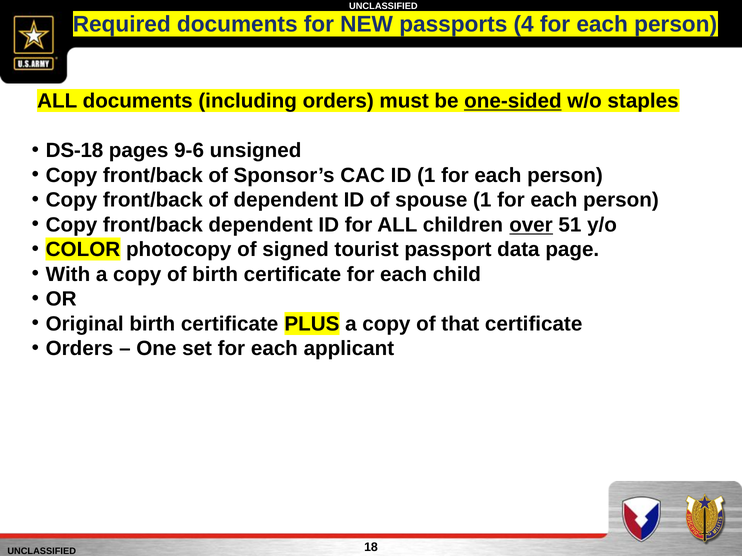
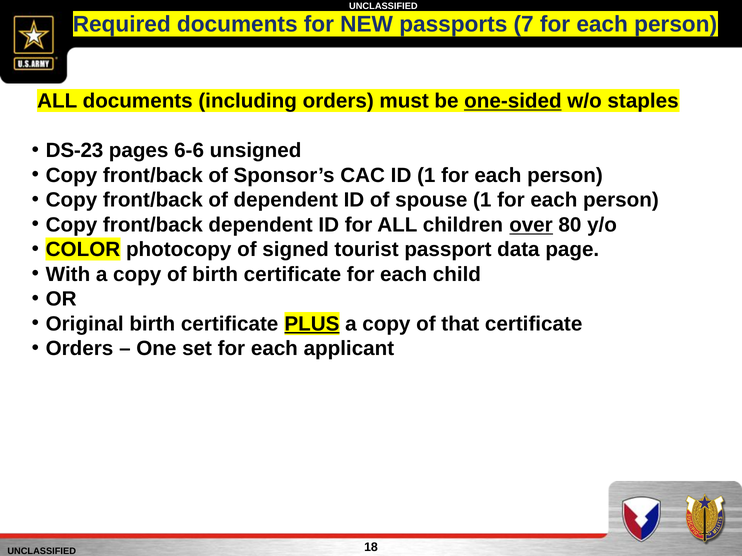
4: 4 -> 7 (524, 24)
DS-18: DS-18 -> DS-23 (75, 151)
9-6: 9-6 -> 6-6 (189, 151)
51: 51 -> 80 (570, 225)
PLUS underline: none -> present (312, 324)
